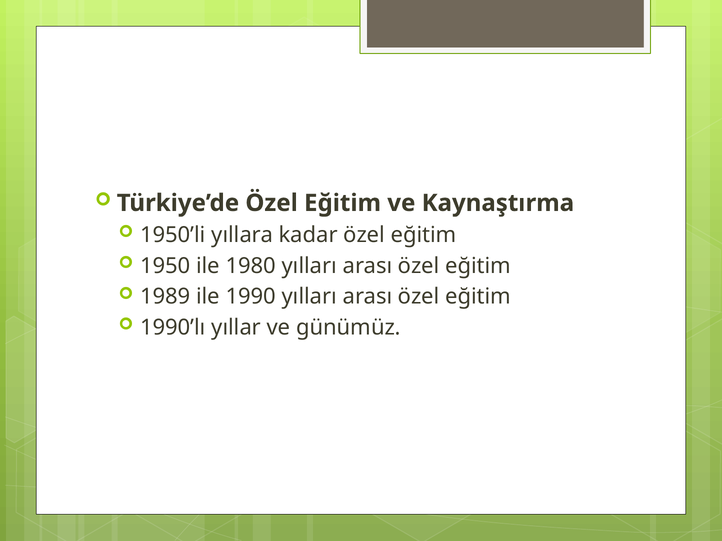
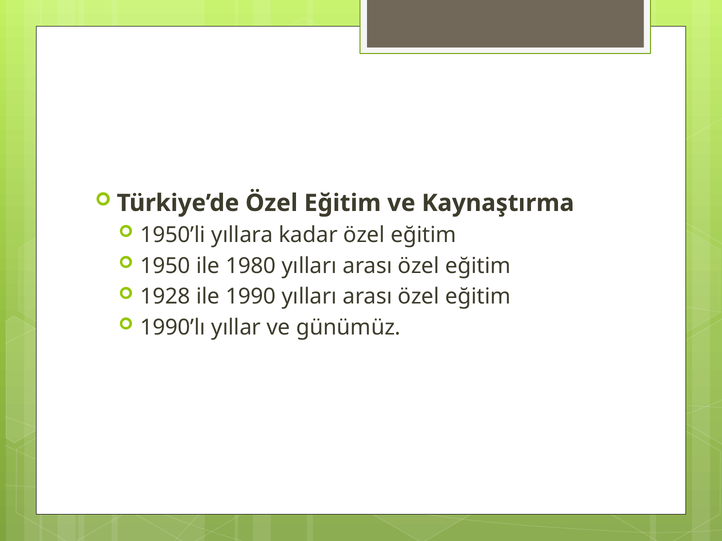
1989: 1989 -> 1928 (165, 297)
